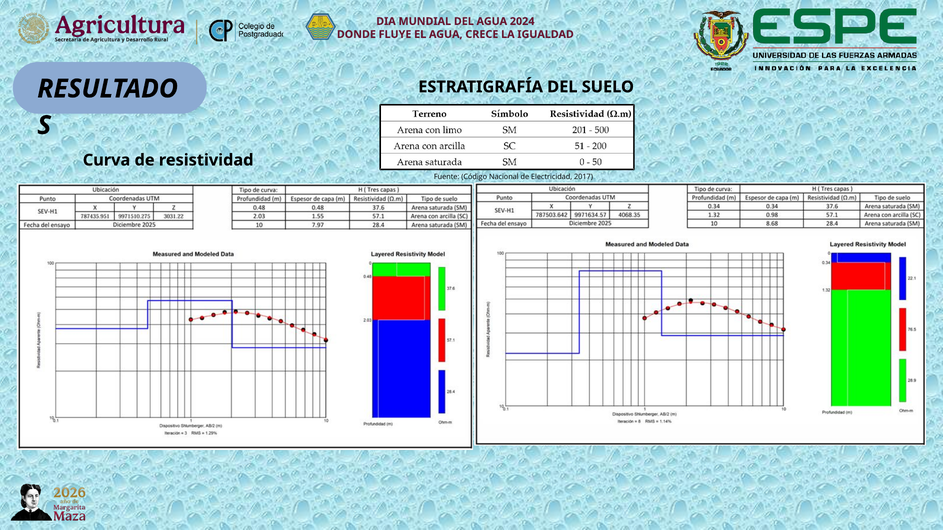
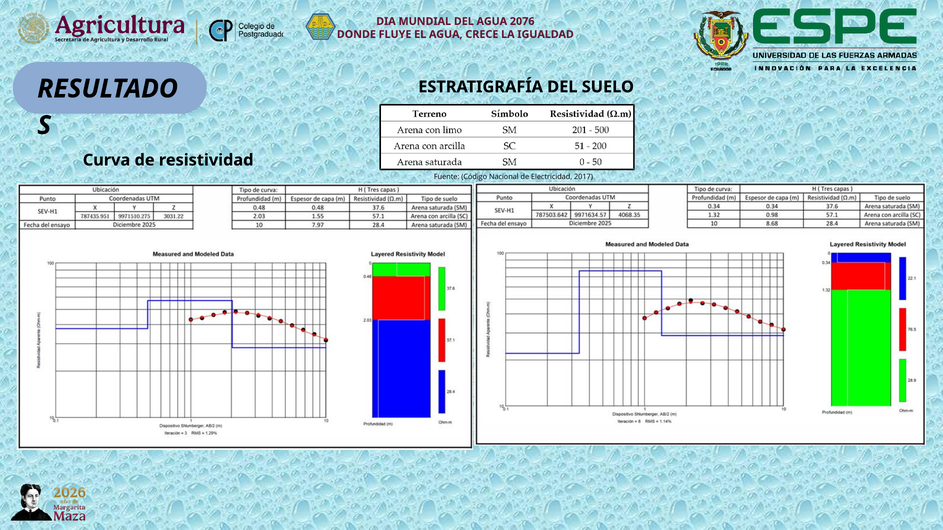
2024: 2024 -> 2076 (522, 21)
